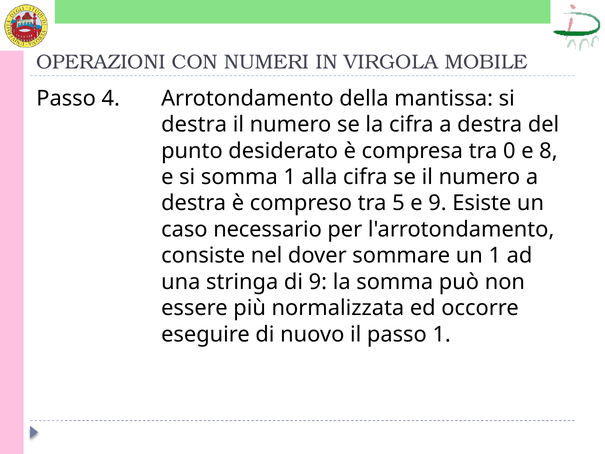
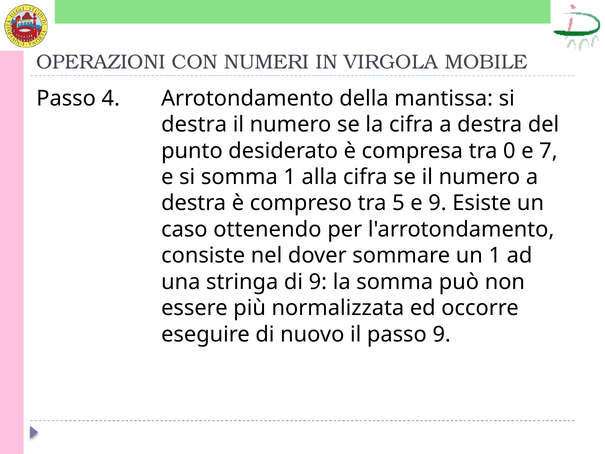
8: 8 -> 7 (548, 151)
necessario: necessario -> ottenendo (267, 229)
passo 1: 1 -> 9 (442, 334)
